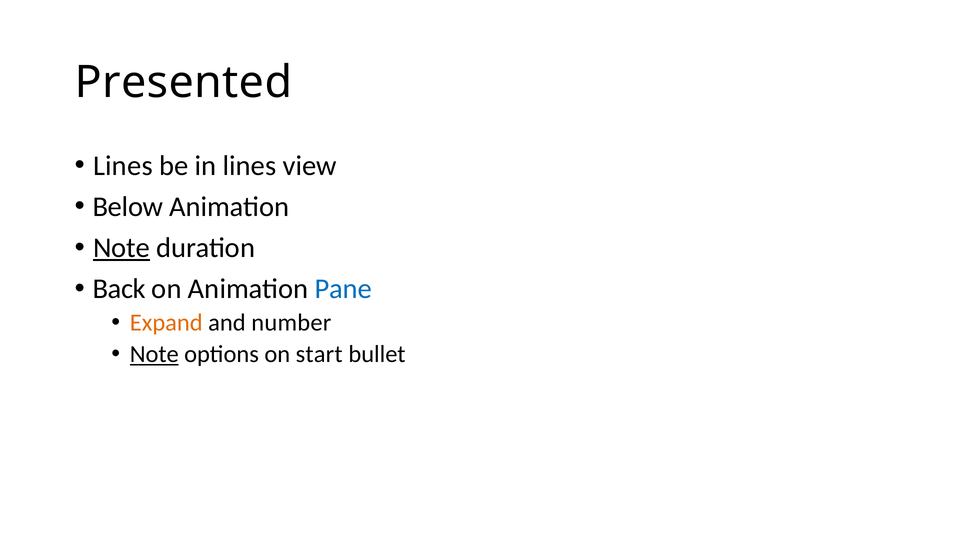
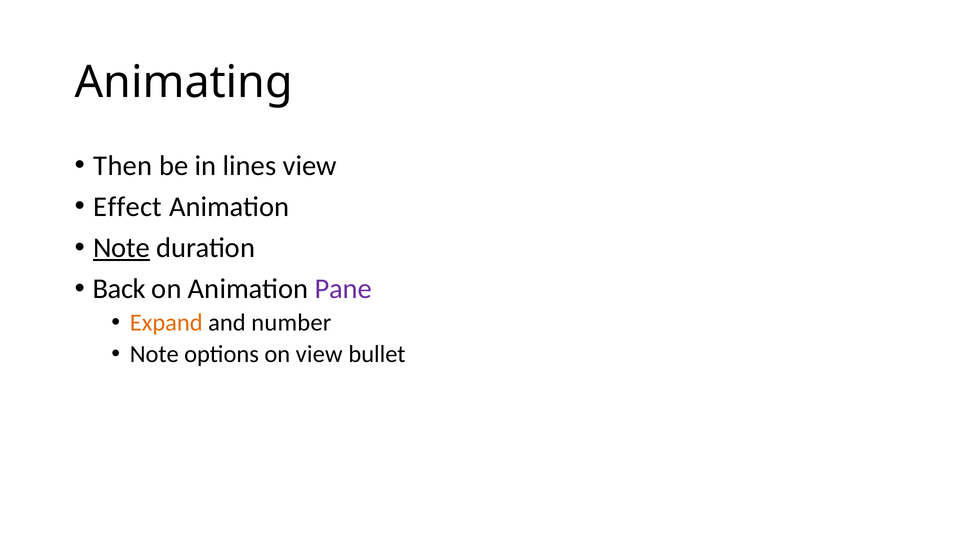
Presented: Presented -> Animating (184, 82)
Lines: Lines -> Then (123, 166)
Below: Below -> Effect (128, 207)
Pane colour: blue -> purple (343, 289)
Note underline: present -> none (154, 354)
on start: start -> view (319, 354)
